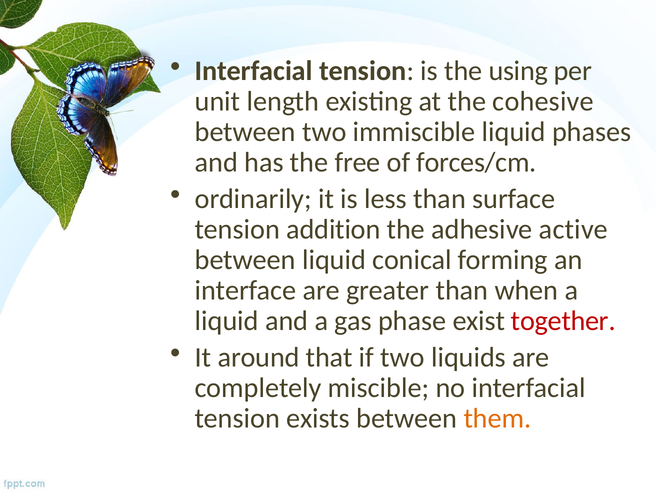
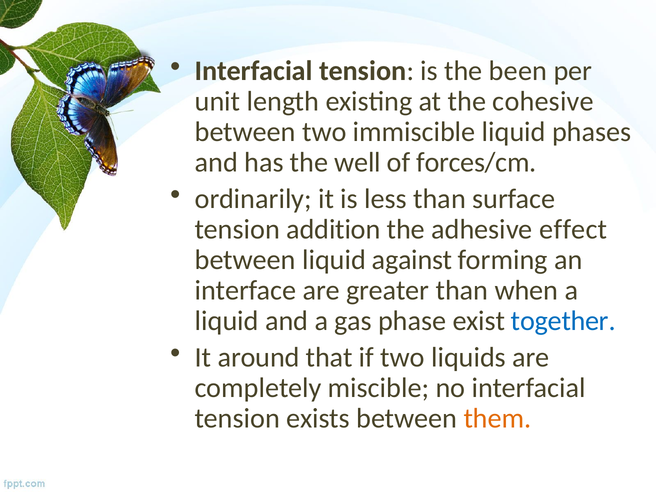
using: using -> been (518, 71)
free: free -> well (358, 163)
active: active -> effect (573, 230)
conical: conical -> against (412, 260)
together colour: red -> blue (563, 321)
